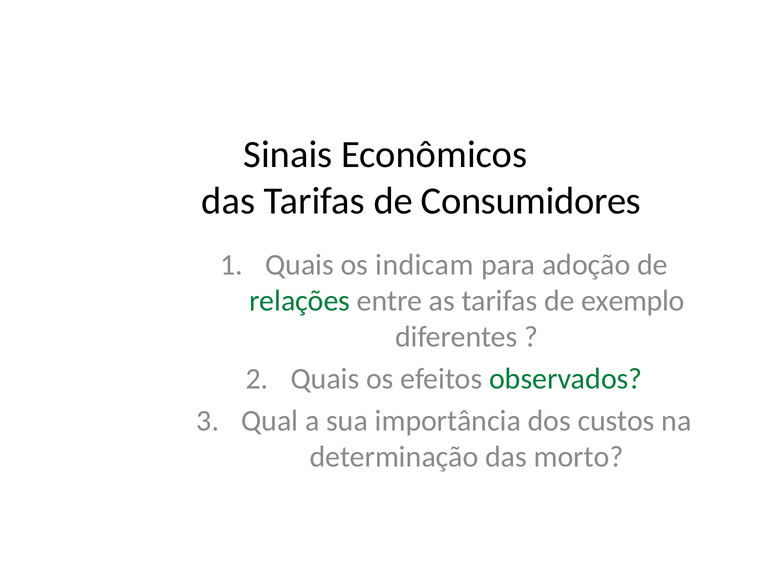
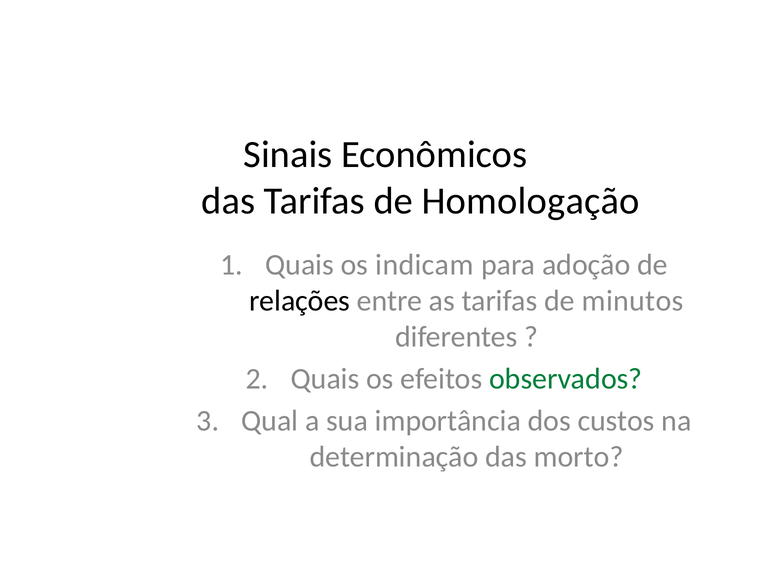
Consumidores: Consumidores -> Homologação (531, 201)
relações colour: green -> black (300, 301)
exemplo: exemplo -> minutos (633, 301)
